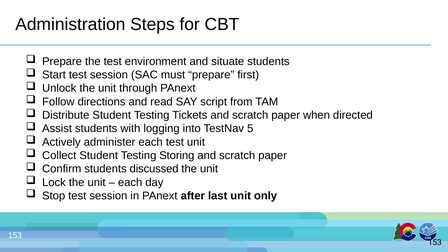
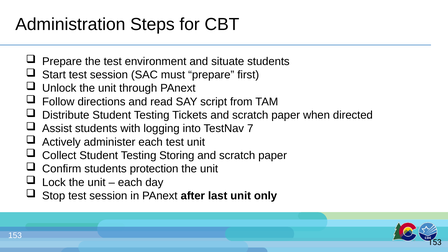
5: 5 -> 7 (250, 129)
discussed: discussed -> protection (154, 169)
